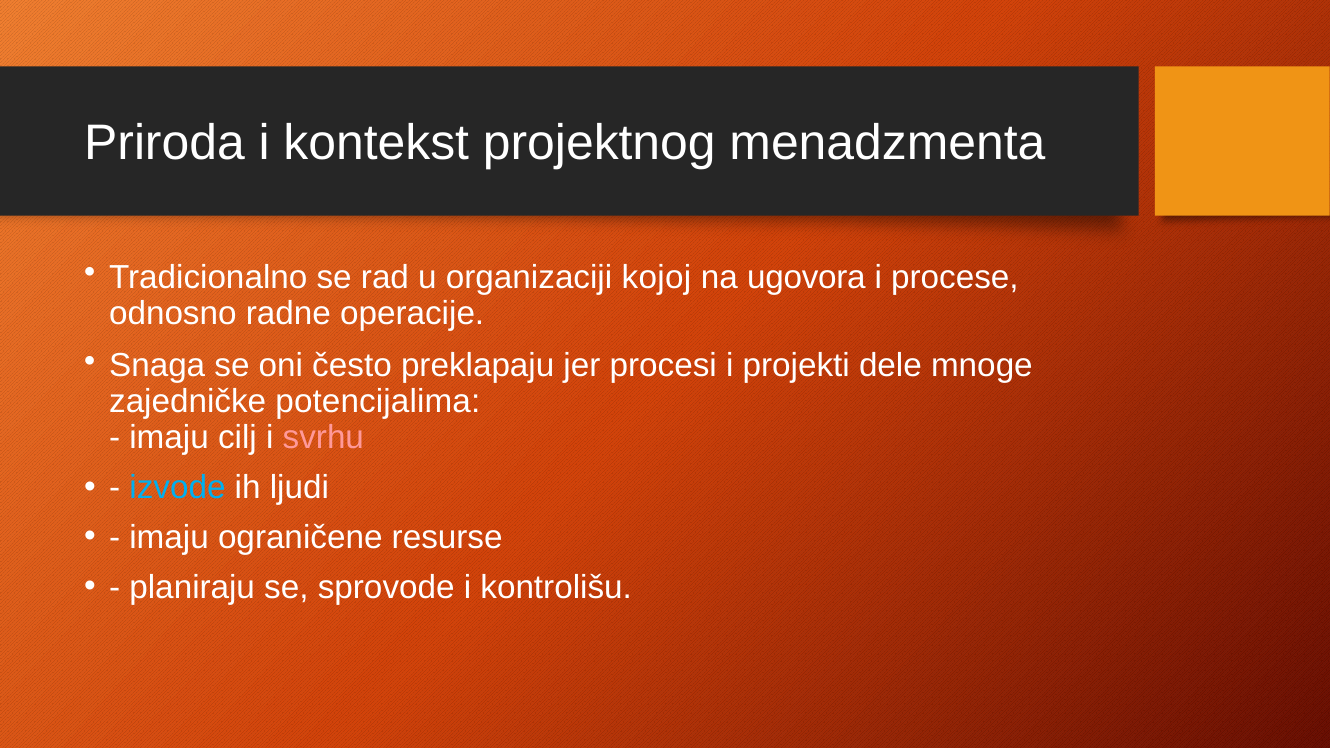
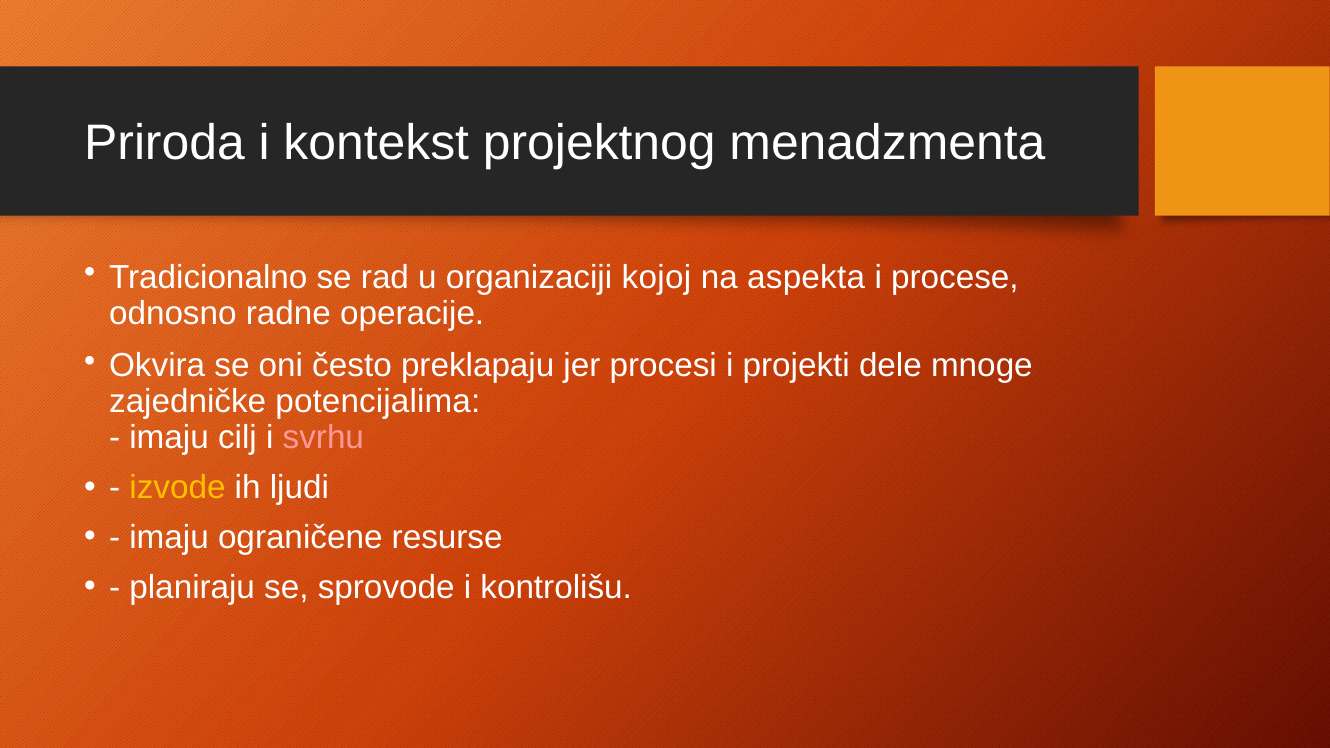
ugovora: ugovora -> aspekta (806, 278)
Snaga: Snaga -> Okvira (157, 366)
izvode colour: light blue -> yellow (177, 488)
